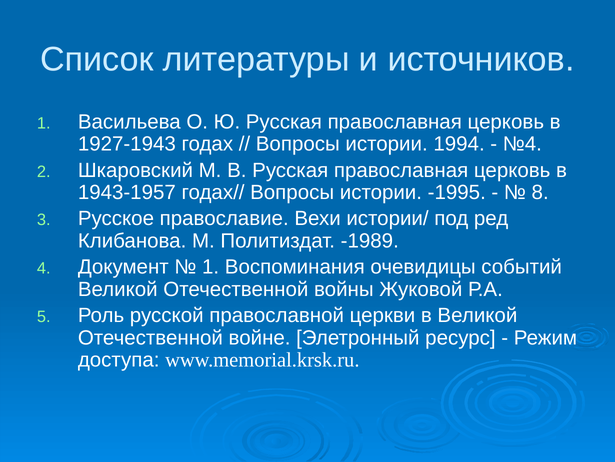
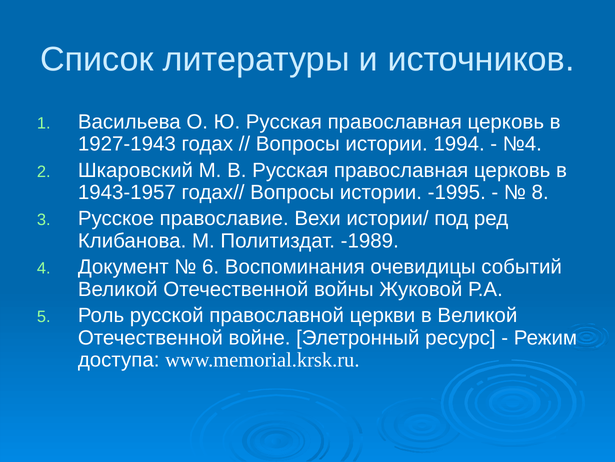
1: 1 -> 6 (211, 267)
